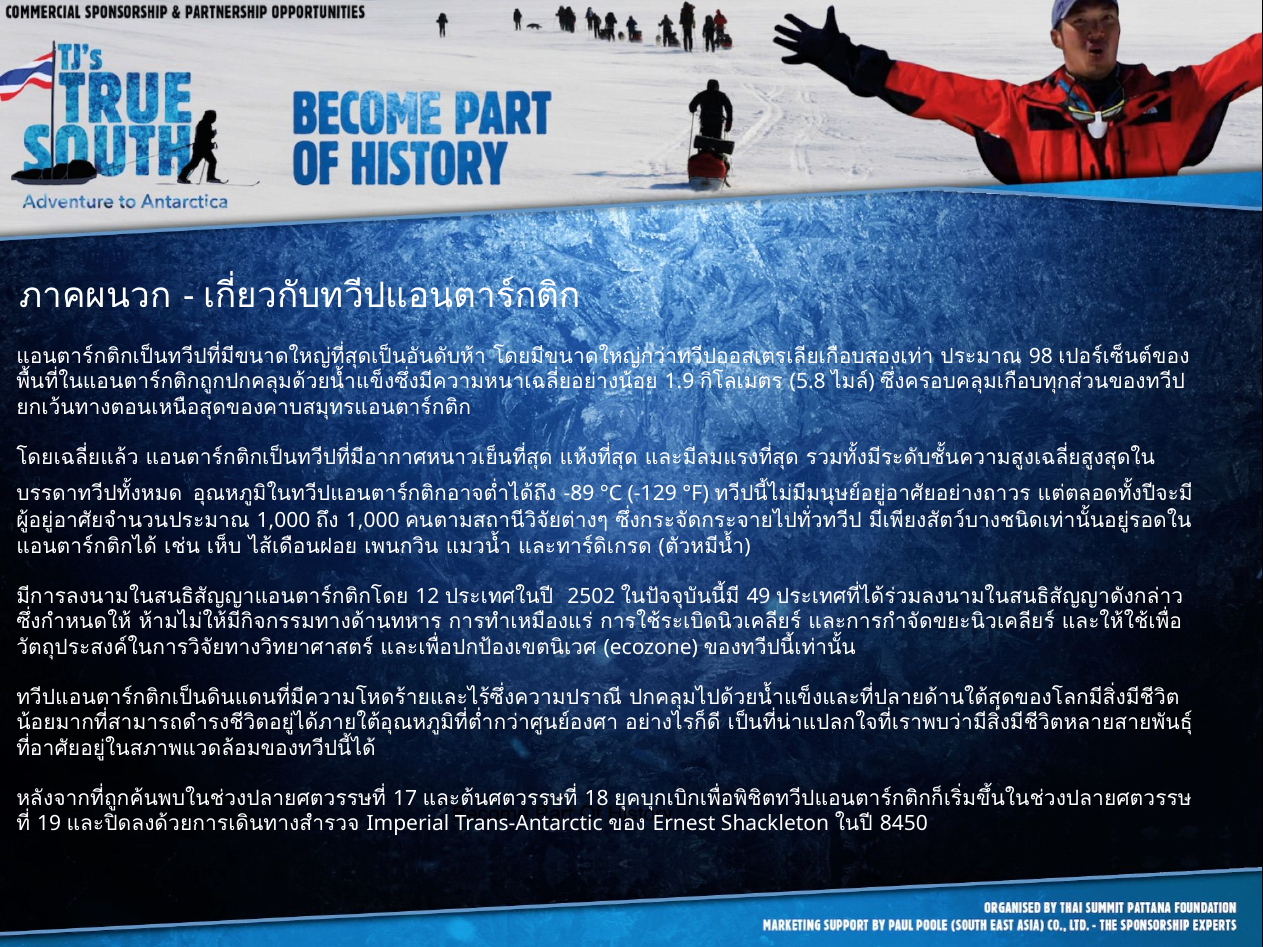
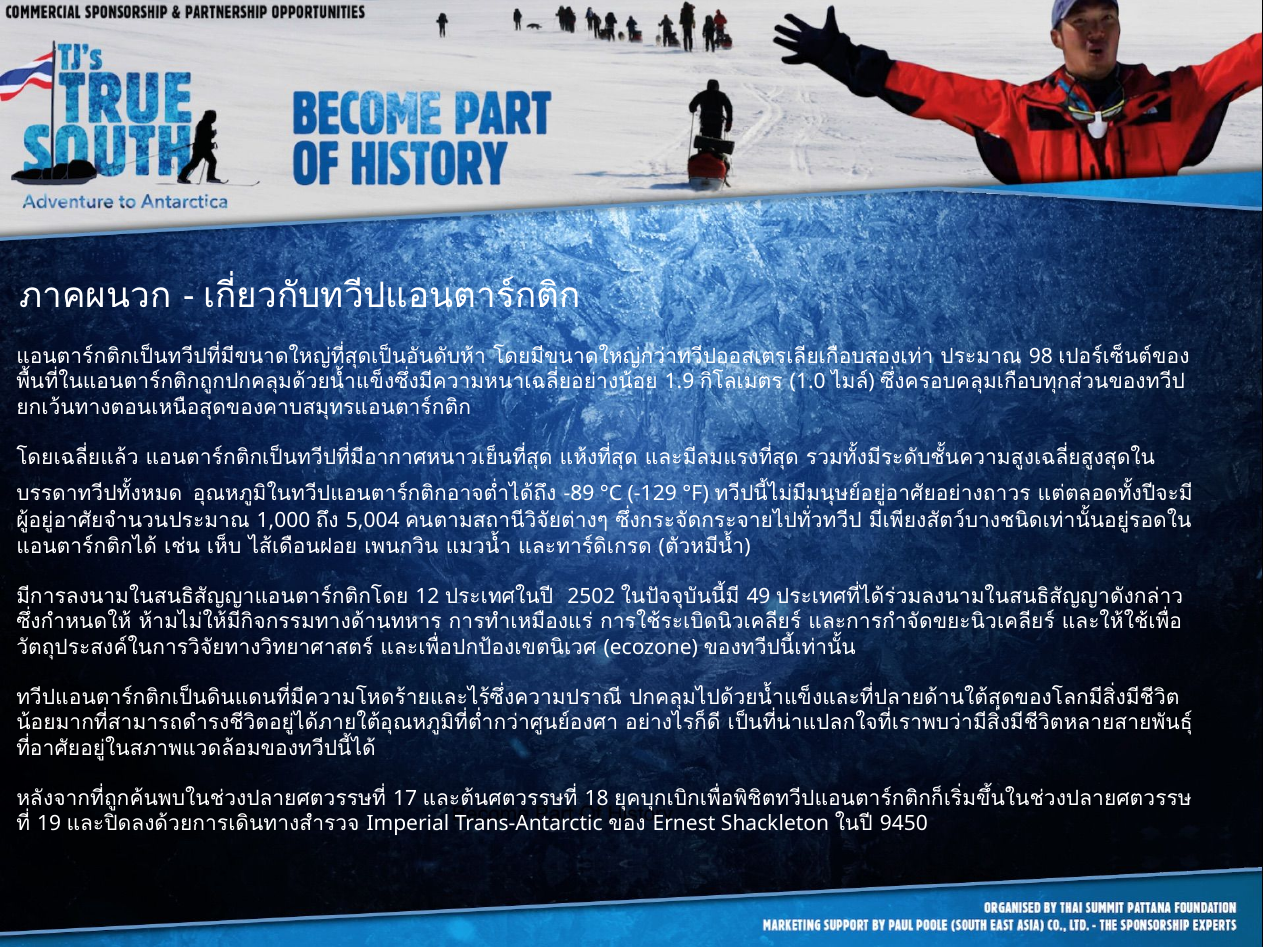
5.8: 5.8 -> 1.0 (808, 382)
1,000: 1,000 -> 5,004 (373, 521)
8450: 8450 -> 9450 (904, 824)
